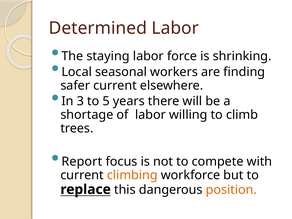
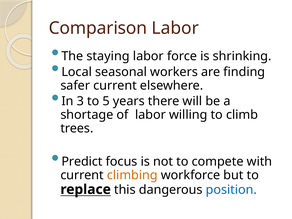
Determined: Determined -> Comparison (98, 28)
Report: Report -> Predict (82, 161)
position colour: orange -> blue (231, 190)
